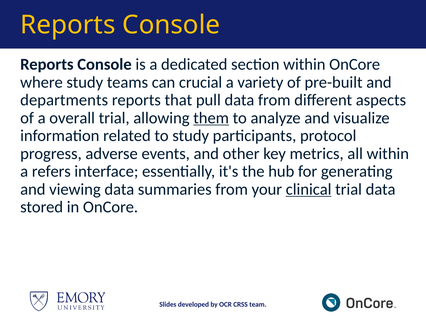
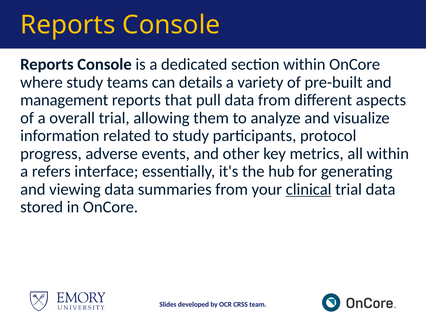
crucial: crucial -> details (201, 82)
departments: departments -> management (64, 100)
them underline: present -> none (211, 118)
